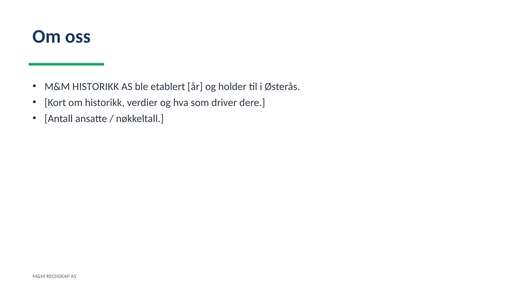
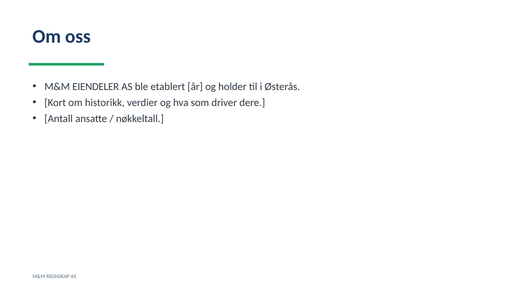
M&M HISTORIKK: HISTORIKK -> EIENDELER (96, 87)
